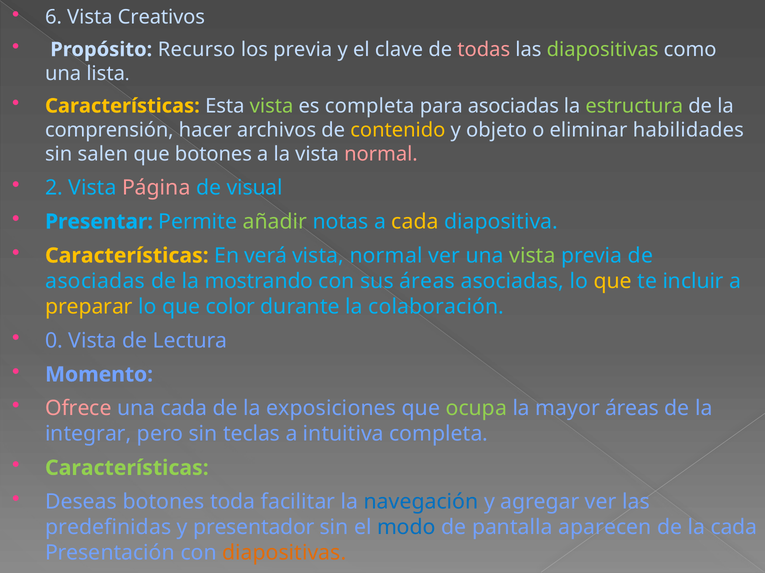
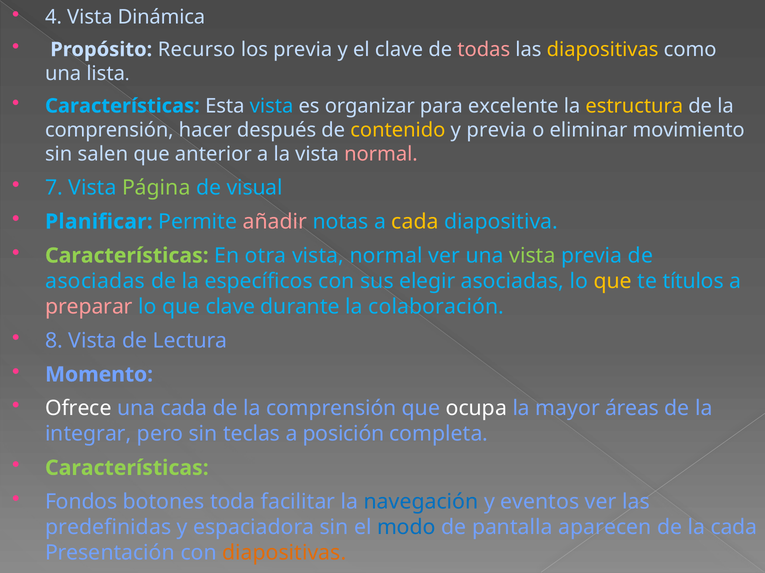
6: 6 -> 4 (53, 17)
Creativos: Creativos -> Dinámica (161, 17)
diapositivas colour: light green -> yellow (603, 50)
Características colour: yellow -> light blue (122, 106)
vista colour: light green -> light blue (272, 106)
es completa: completa -> organizar (370, 106)
para asociadas: asociadas -> excelente (513, 106)
estructura colour: light green -> yellow (634, 106)
archivos: archivos -> después (277, 130)
y objeto: objeto -> previa (496, 130)
habilidades: habilidades -> movimiento (689, 130)
que botones: botones -> anterior (213, 155)
2: 2 -> 7 (54, 188)
Página colour: pink -> light green (156, 188)
Presentar: Presentar -> Planificar (99, 222)
añadir colour: light green -> pink (275, 222)
Características colour: yellow -> light green (127, 256)
verá: verá -> otra (266, 256)
mostrando: mostrando -> específicos (259, 281)
sus áreas: áreas -> elegir (427, 281)
incluir: incluir -> títulos (693, 281)
preparar colour: yellow -> pink (89, 307)
que color: color -> clave (230, 307)
0: 0 -> 8 (54, 341)
Ofrece colour: pink -> white (78, 409)
exposiciones: exposiciones -> comprensión (331, 409)
ocupa colour: light green -> white (476, 409)
intuitiva: intuitiva -> posición (343, 434)
Deseas: Deseas -> Fondos (81, 502)
agregar: agregar -> eventos (540, 502)
presentador: presentador -> espaciadora (254, 528)
